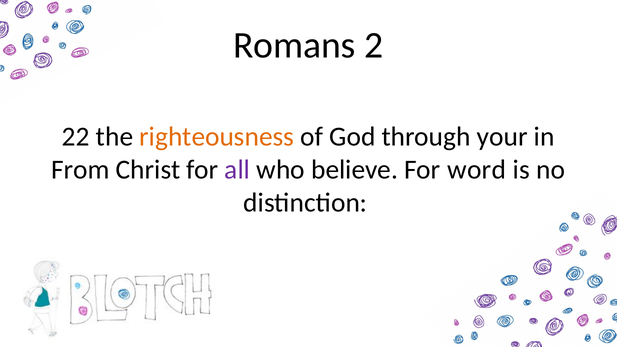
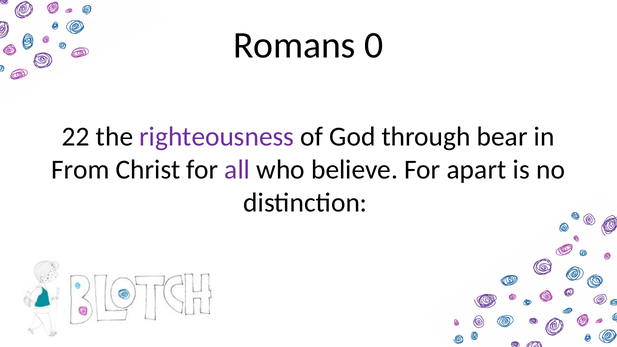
2: 2 -> 0 (374, 45)
righteousness colour: orange -> purple (217, 137)
your: your -> bear (502, 137)
word: word -> apart (477, 170)
